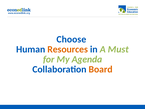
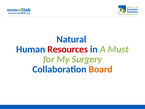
Choose: Choose -> Natural (71, 39)
Resources colour: orange -> red (68, 49)
Agenda: Agenda -> Surgery (87, 59)
